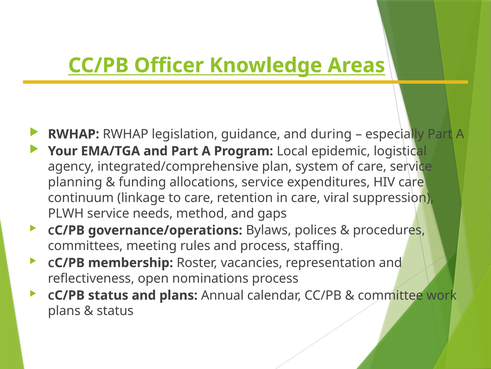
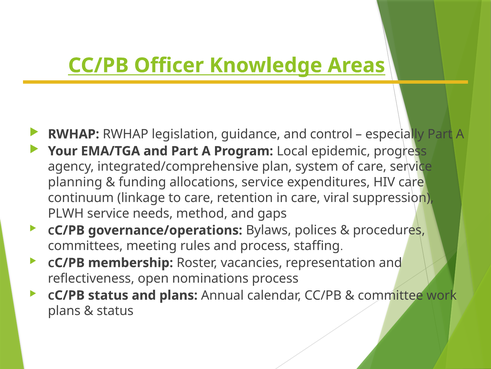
during: during -> control (331, 134)
logistical: logistical -> progress (400, 151)
